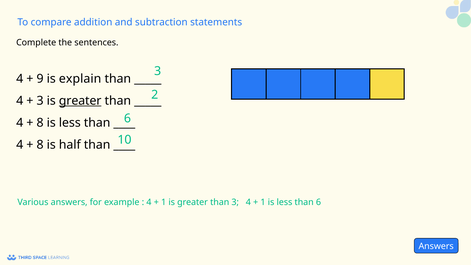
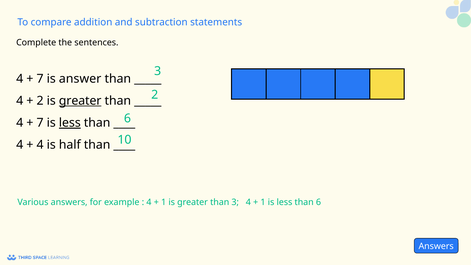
9: 9 -> 7 (40, 79)
explain: explain -> answer (80, 79)
3: 3 -> 2 (40, 101)
8: 8 -> 7 (40, 123)
less underline: none -> present (70, 123)
8: 8 -> 4 (40, 145)
